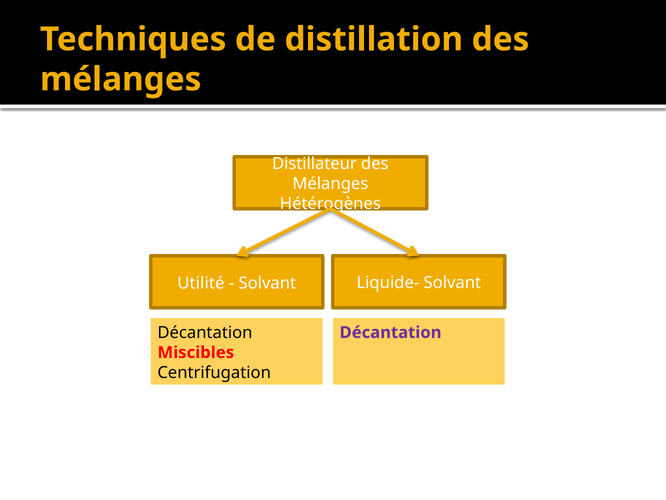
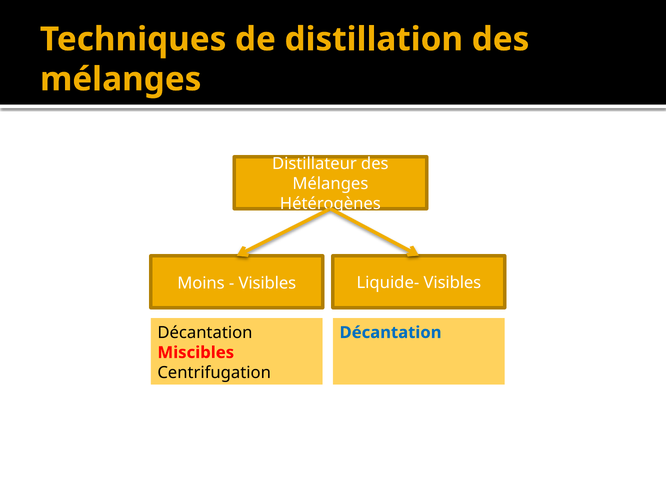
Utilité: Utilité -> Moins (201, 283)
Solvant: Solvant -> Visibles (267, 283)
Liquide- Solvant: Solvant -> Visibles (452, 282)
Décantation colour: purple -> blue (391, 332)
